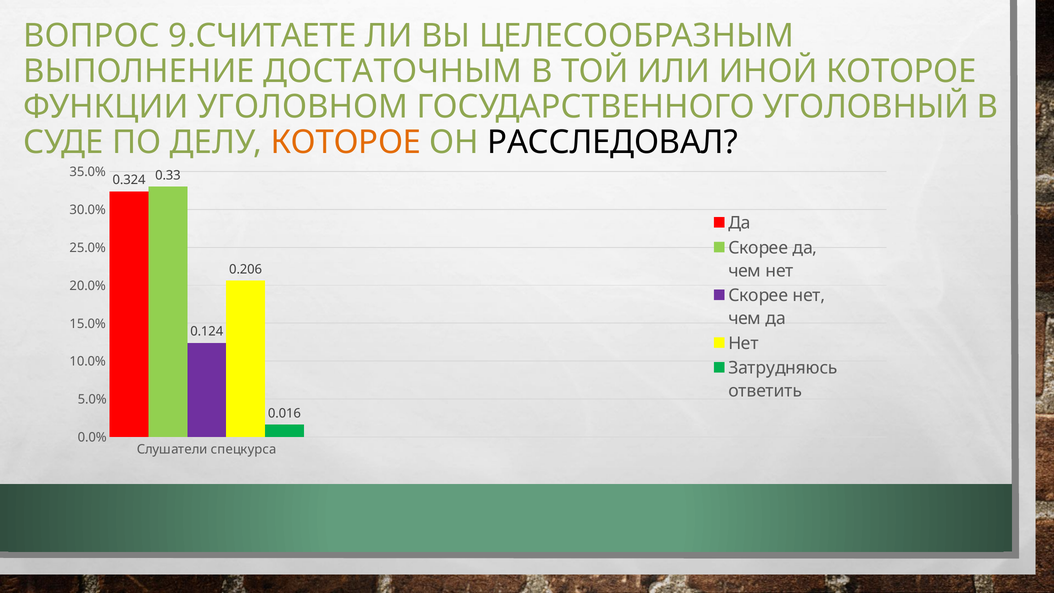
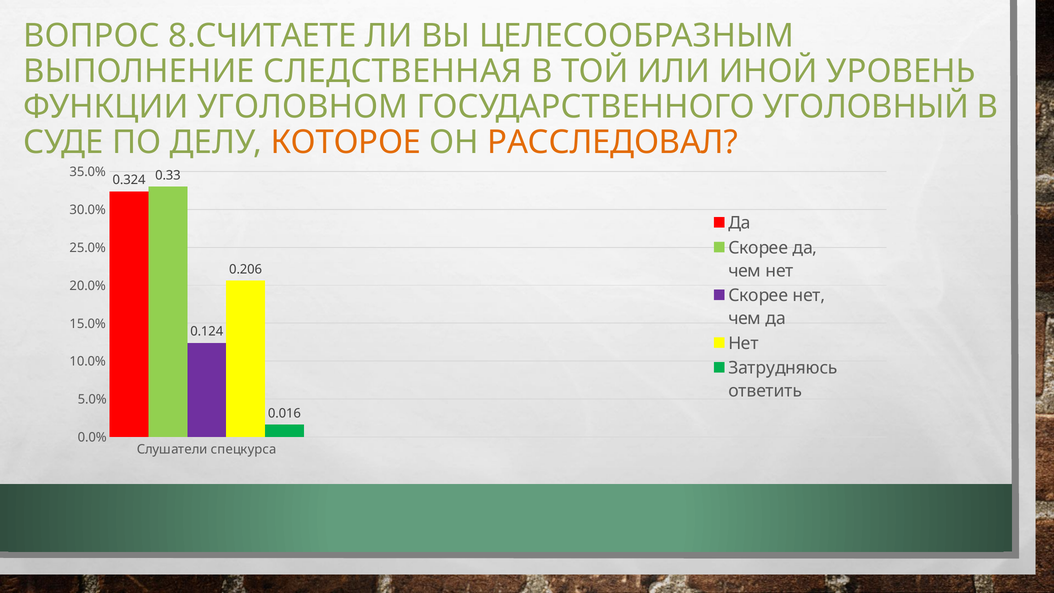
9.СЧИТАЕТЕ: 9.СЧИТАЕТЕ -> 8.СЧИТАЕТЕ (262, 36)
ДОСТАТОЧНЫМ: ДОСТАТОЧНЫМ -> СЛЕДСТВЕННАЯ (393, 71)
ИНОЙ КОТОРОЕ: КОТОРОЕ -> УРОВЕНЬ (901, 71)
РАССЛЕДОВАЛ colour: black -> orange (613, 143)
